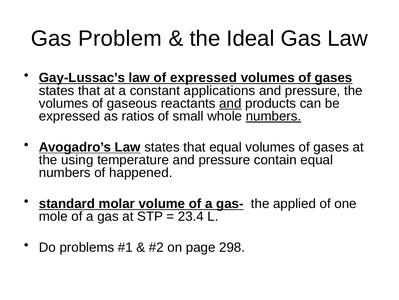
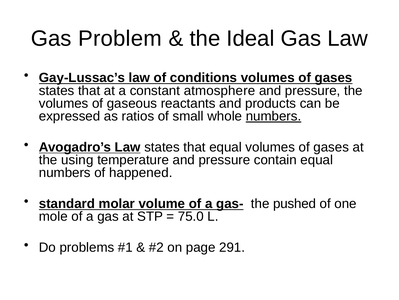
of expressed: expressed -> conditions (204, 78)
applications: applications -> atmosphere (220, 90)
and underline: present -> none (230, 103)
applied: applied -> pushed (295, 203)
23.4: 23.4 -> 75.0 (191, 216)
298: 298 -> 291 (232, 247)
